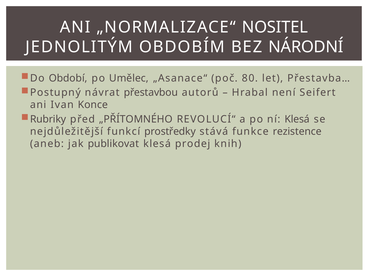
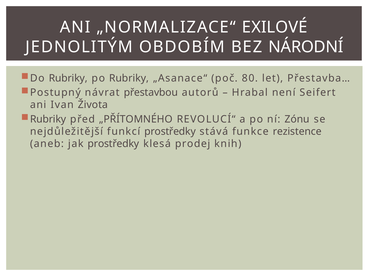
NOSITEL: NOSITEL -> EXILOVÉ (275, 27)
Do Období: Období -> Rubriky (68, 78)
po Umělec: Umělec -> Rubriky (129, 78)
Konce: Konce -> Života (93, 105)
ní Klesá: Klesá -> Zónu (297, 119)
jak publikovat: publikovat -> prostředky (113, 144)
